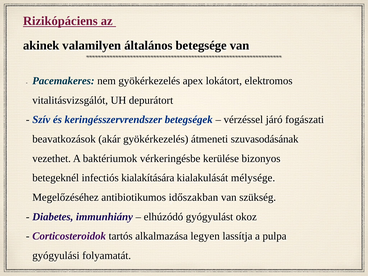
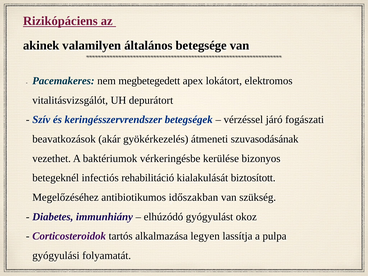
nem gyökérkezelés: gyökérkezelés -> megbetegedett (149, 81)
kialakítására: kialakítására -> rehabilitáció (148, 178)
mélysége: mélysége -> biztosított (253, 178)
